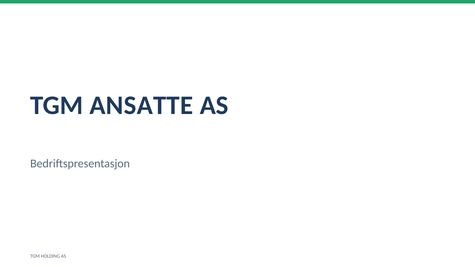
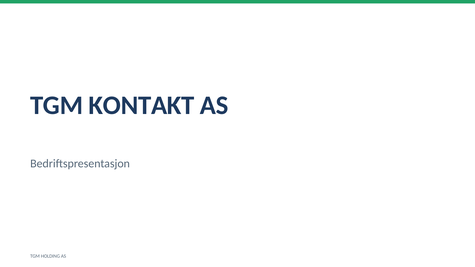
ANSATTE: ANSATTE -> KONTAKT (142, 105)
